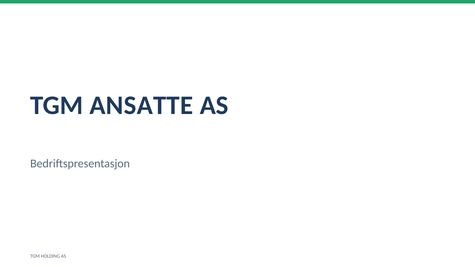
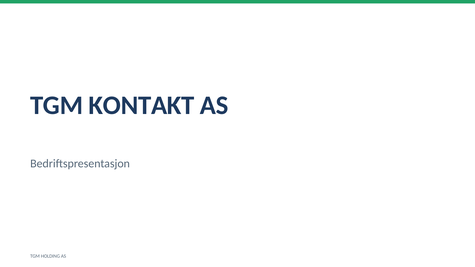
ANSATTE: ANSATTE -> KONTAKT (142, 105)
